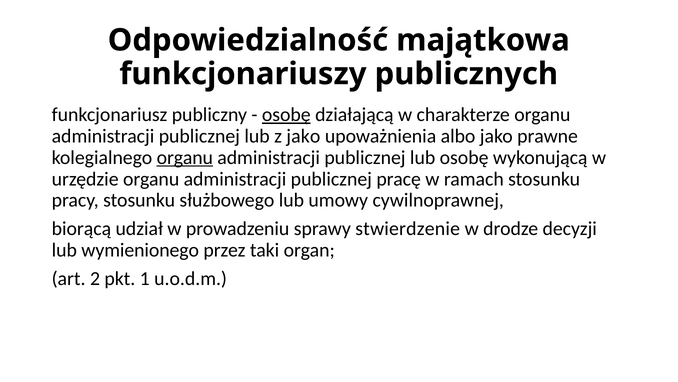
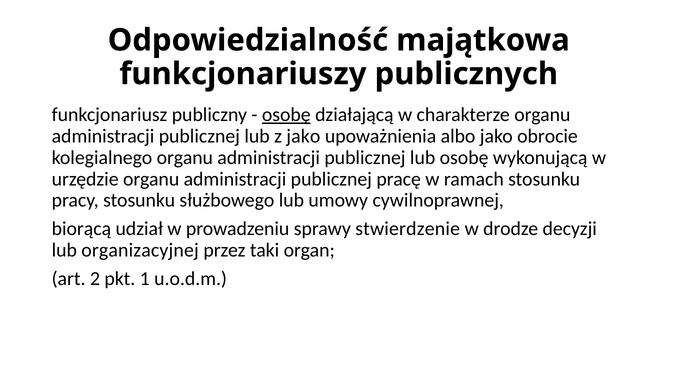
prawne: prawne -> obrocie (548, 136)
organu underline: present -> none (185, 157)
wymienionego: wymienionego -> organizacyjnej (140, 250)
